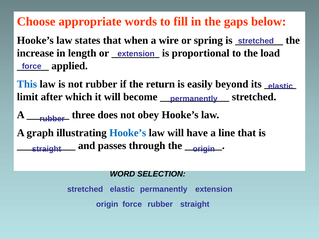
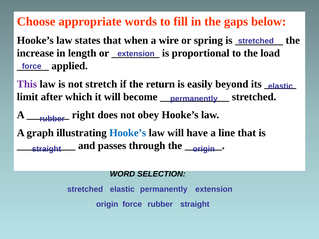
This colour: blue -> purple (27, 84)
not rubber: rubber -> stretch (101, 84)
three: three -> right (83, 115)
